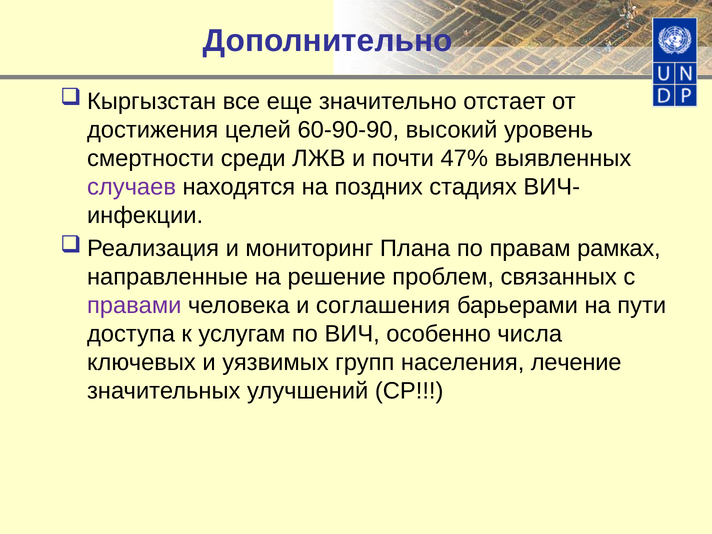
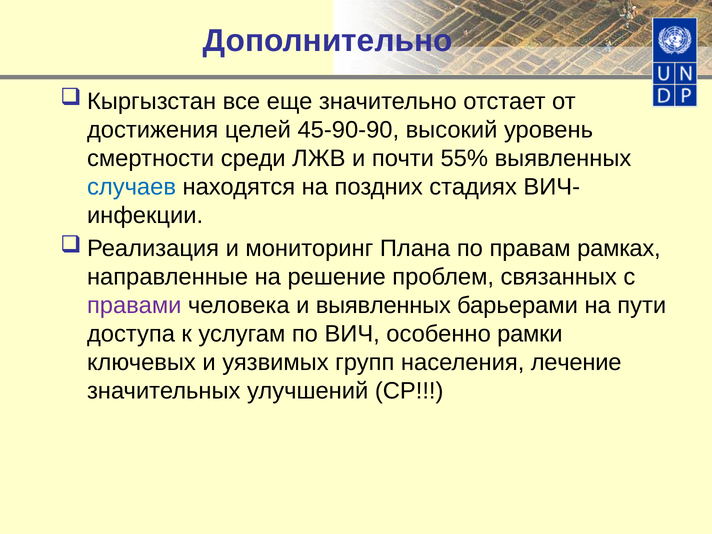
60-90-90: 60-90-90 -> 45-90-90 (348, 130)
47%: 47% -> 55% (464, 158)
случаев colour: purple -> blue (132, 187)
и соглашения: соглашения -> выявленных (383, 306)
числа: числа -> рамки (530, 334)
